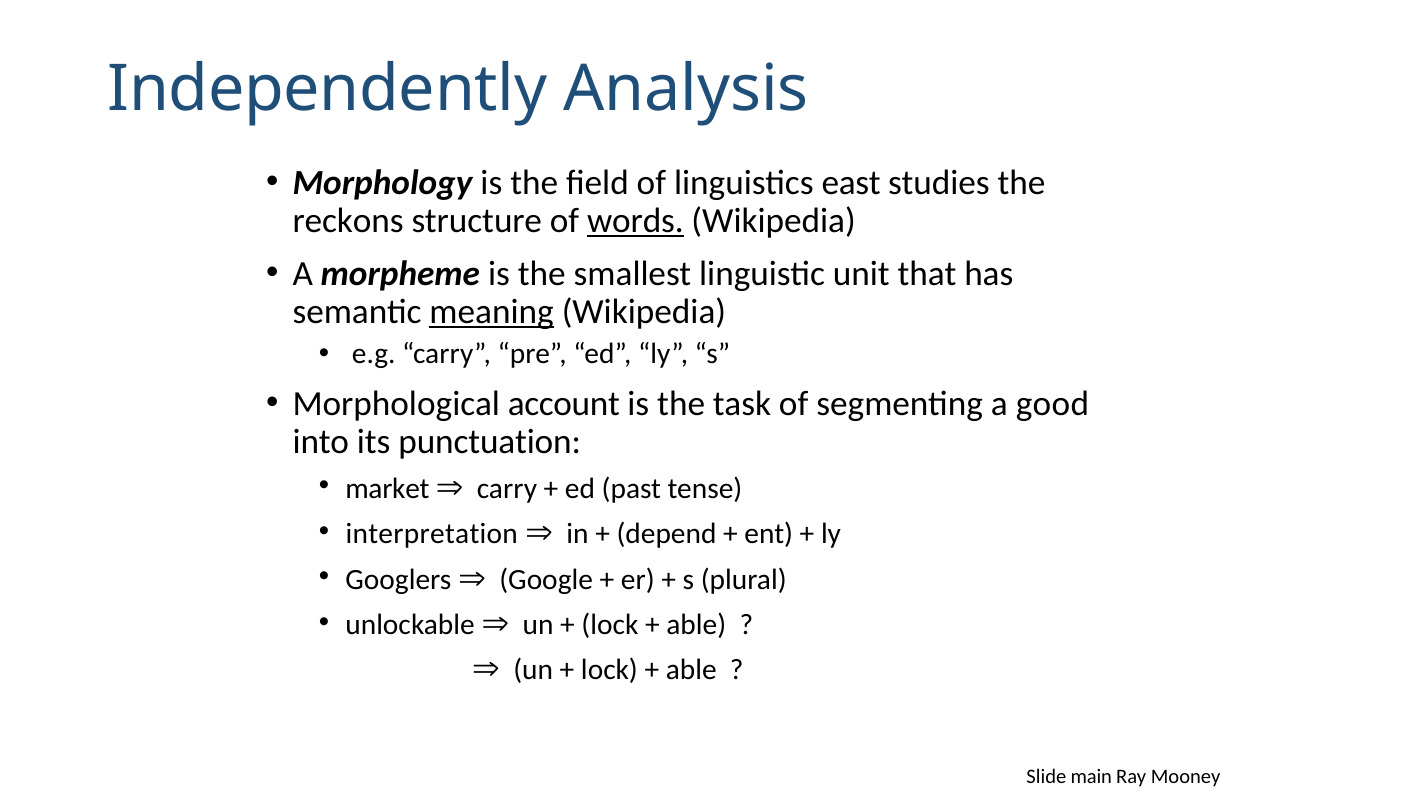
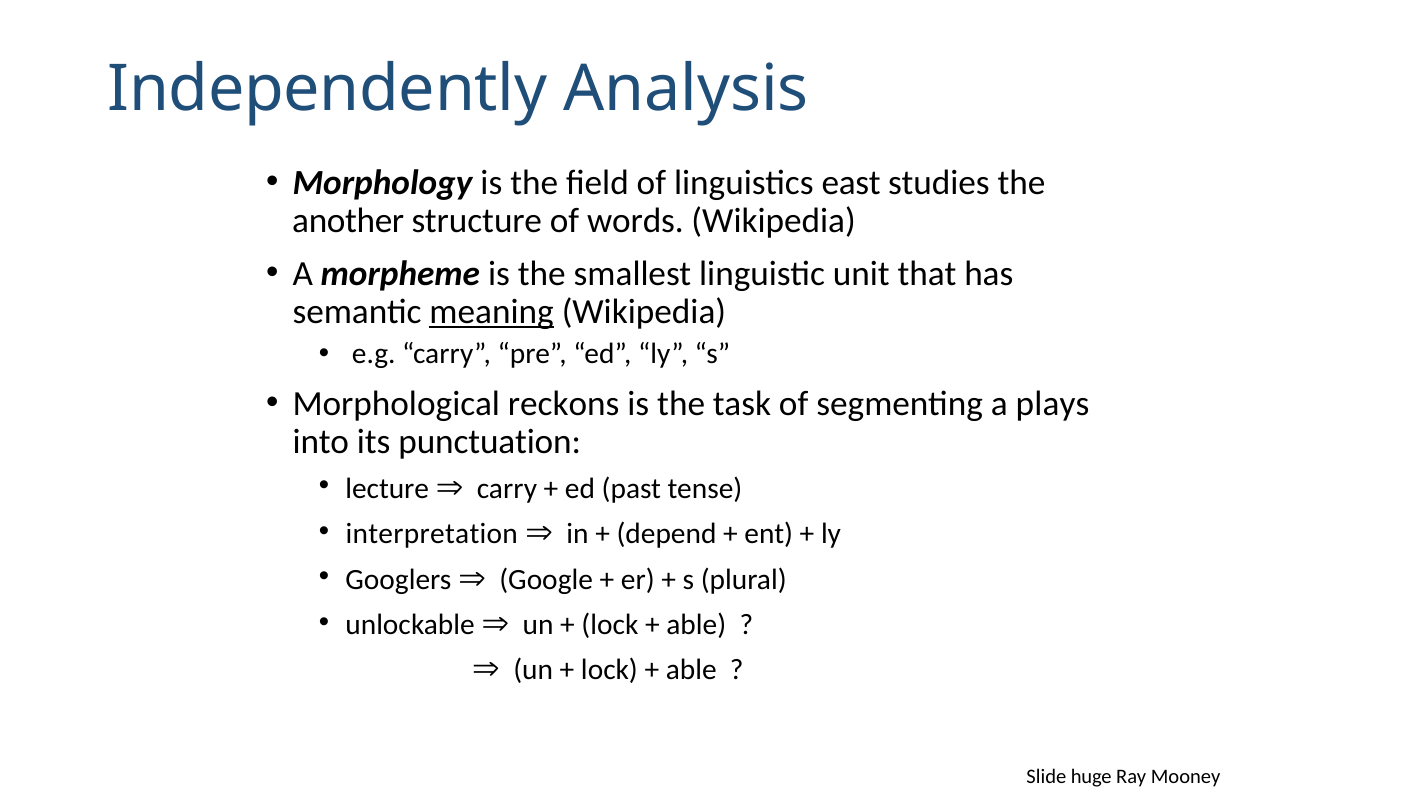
reckons: reckons -> another (348, 221)
words underline: present -> none (635, 221)
account: account -> reckons (564, 403)
good: good -> plays (1053, 403)
market: market -> lecture (387, 489)
main: main -> huge (1091, 777)
